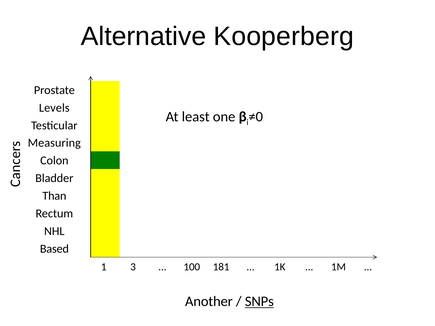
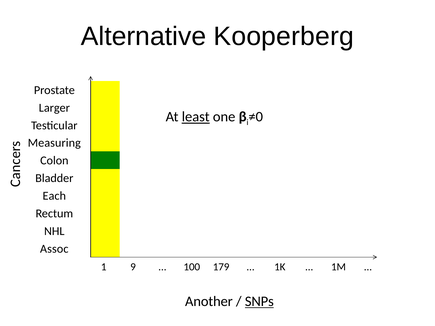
Levels: Levels -> Larger (54, 108)
least underline: none -> present (196, 117)
Than: Than -> Each (54, 196)
Based: Based -> Assoc (54, 249)
3: 3 -> 9 (133, 267)
181: 181 -> 179 (221, 267)
